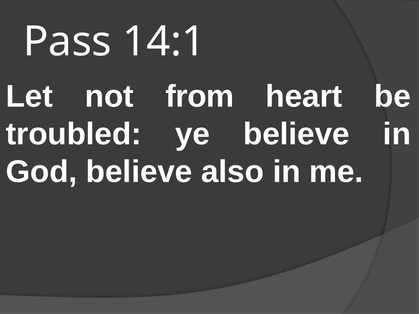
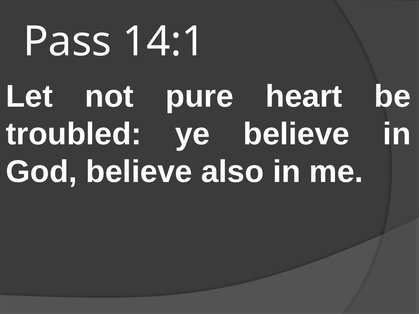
from: from -> pure (200, 96)
